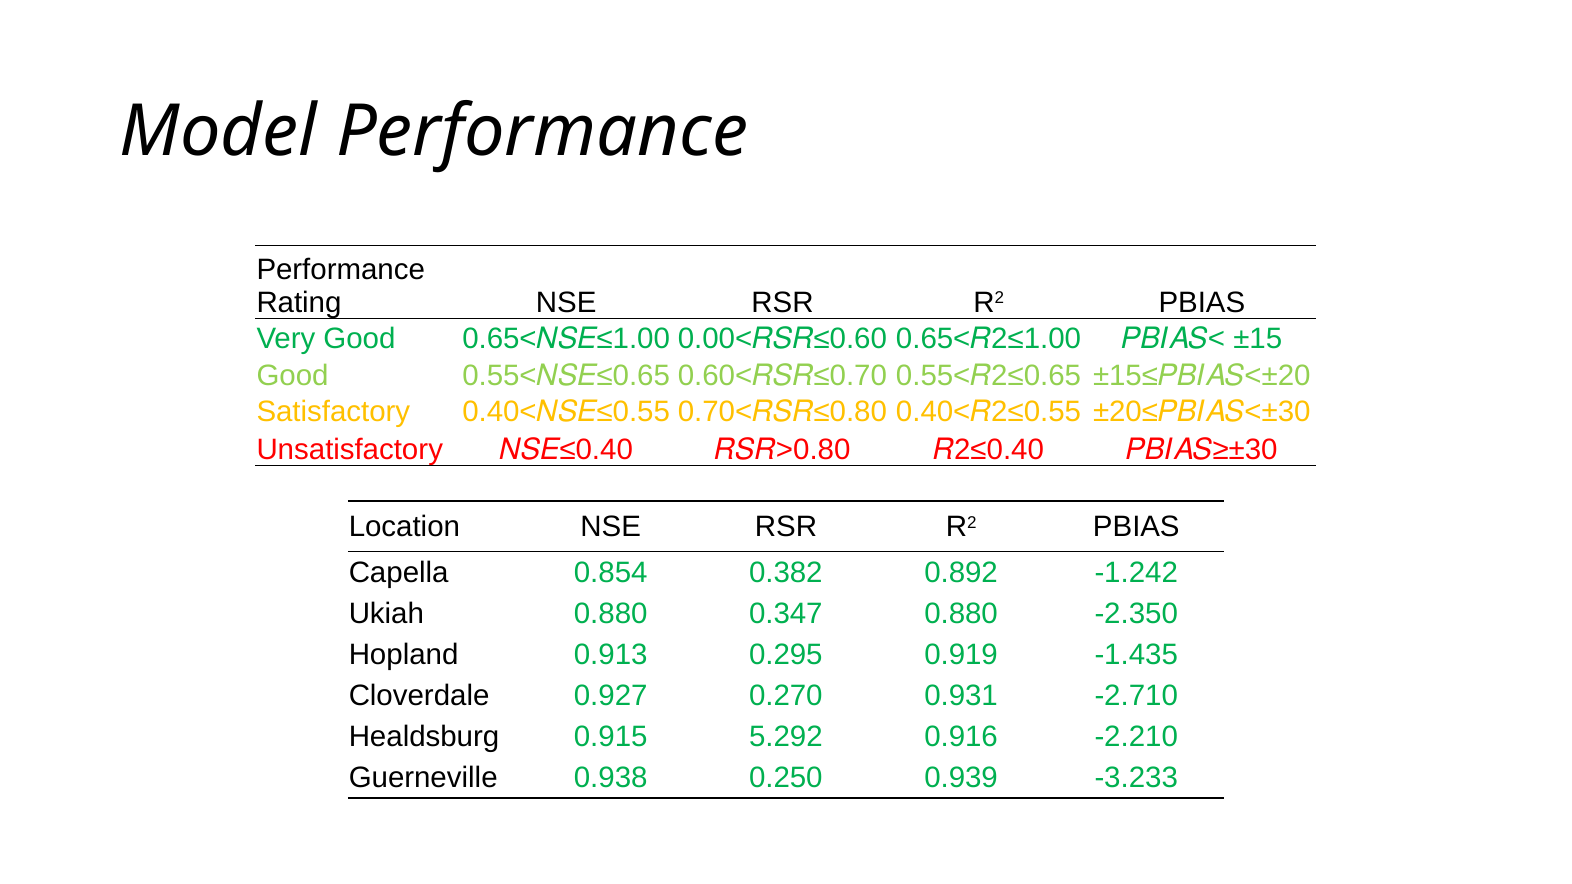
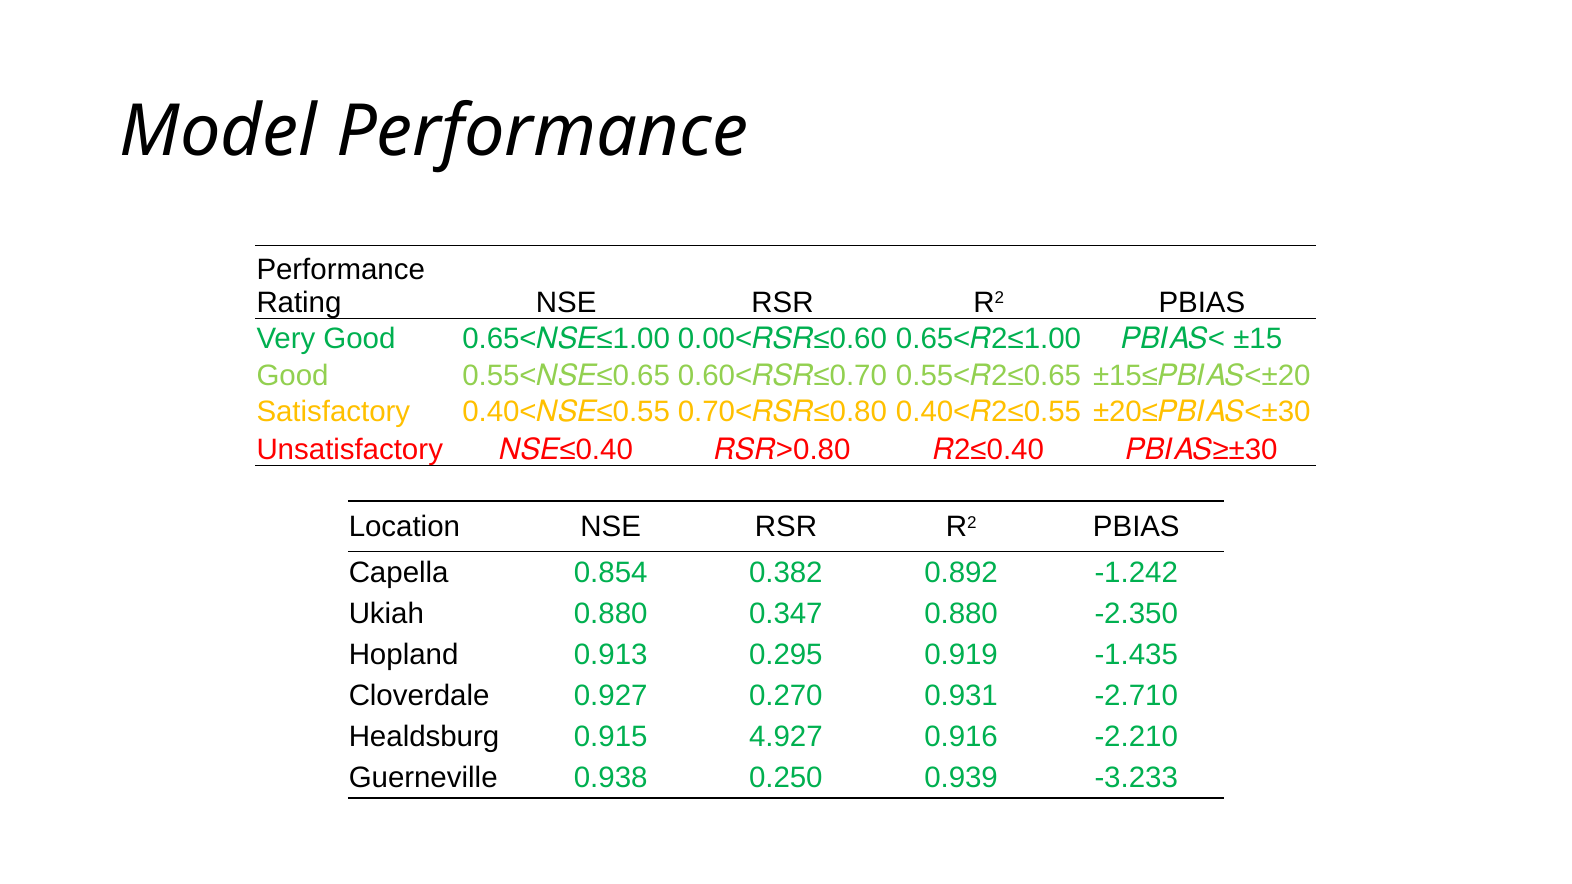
5.292: 5.292 -> 4.927 (786, 737)
